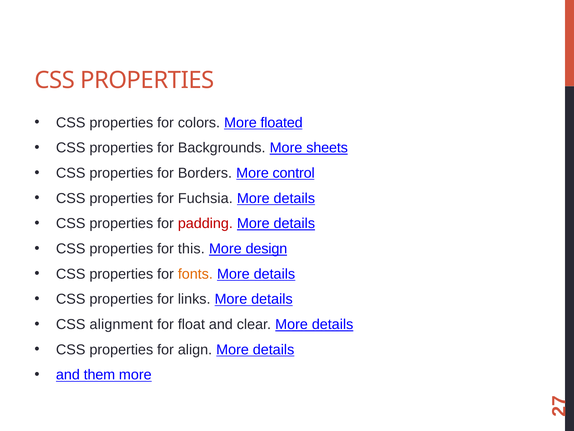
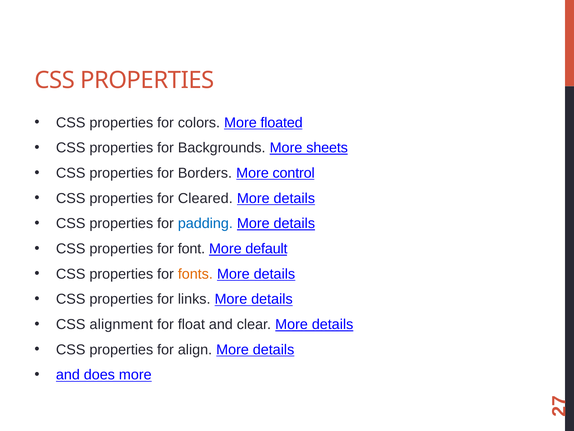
Fuchsia: Fuchsia -> Cleared (205, 198)
padding colour: red -> blue (205, 223)
this: this -> font (191, 248)
design: design -> default (266, 248)
them: them -> does (99, 374)
